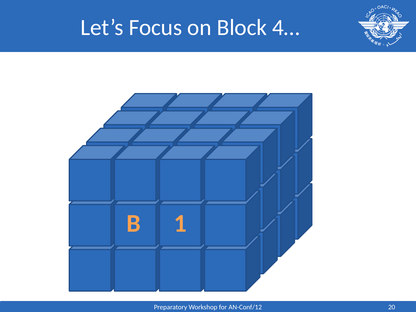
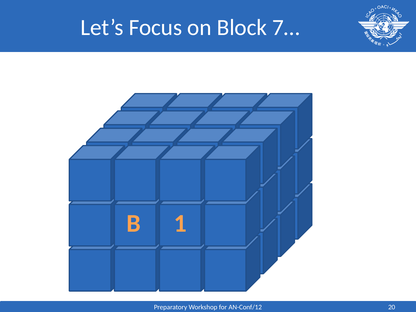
4…: 4… -> 7… (286, 28)
